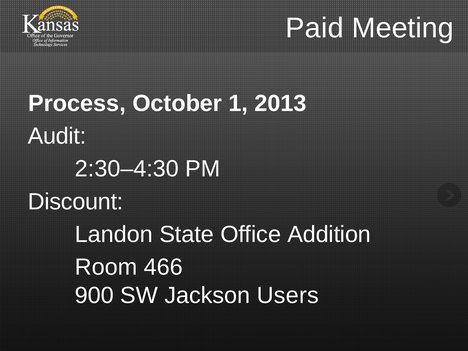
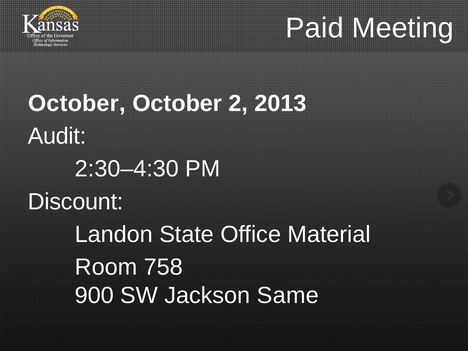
Process: Process -> October (77, 103)
1: 1 -> 2 (238, 103)
Addition: Addition -> Material (329, 234)
466: 466 -> 758 (163, 267)
Users: Users -> Same (288, 295)
